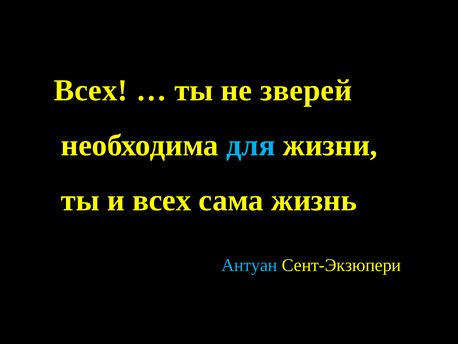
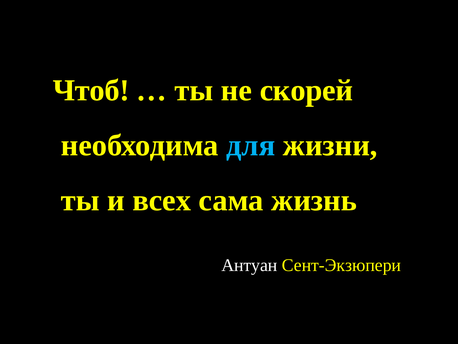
Всех: Всех -> Чтоб (91, 90)
зверей: зверей -> скорей (306, 90)
Антуан colour: light blue -> white (249, 265)
